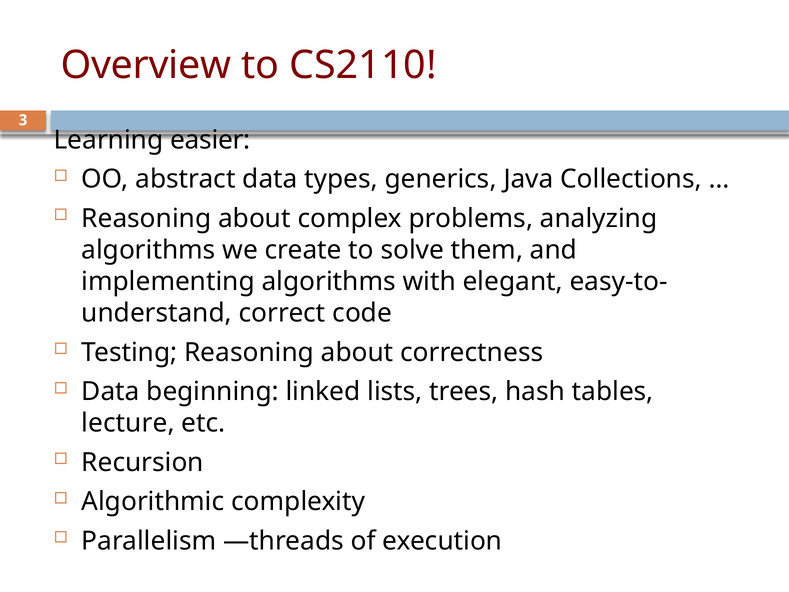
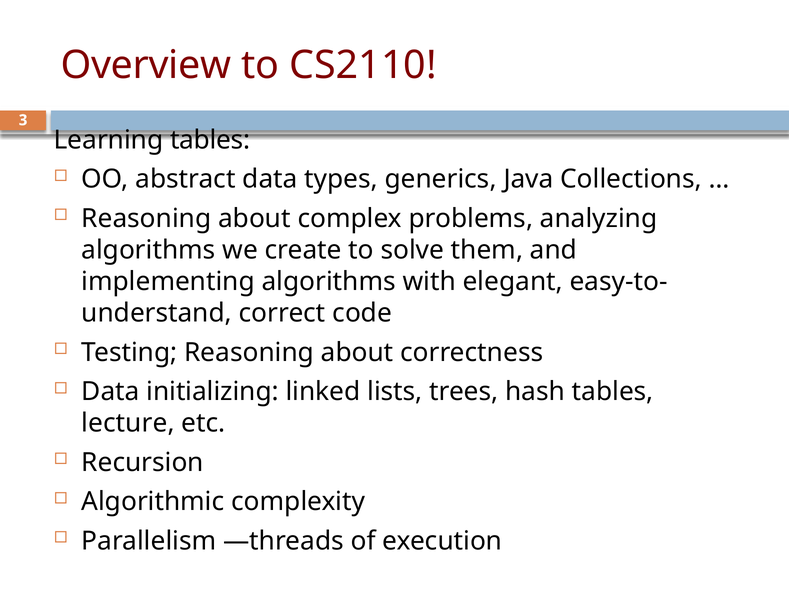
Learning easier: easier -> tables (210, 140)
beginning: beginning -> initializing (213, 391)
